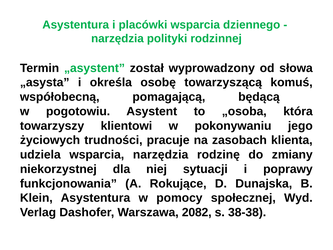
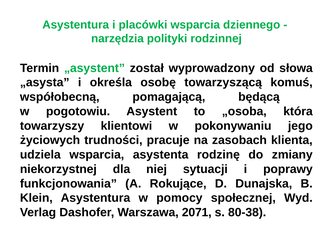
wsparcia narzędzia: narzędzia -> asystenta (161, 155)
2082: 2082 -> 2071 (197, 212)
38-38: 38-38 -> 80-38 (247, 212)
